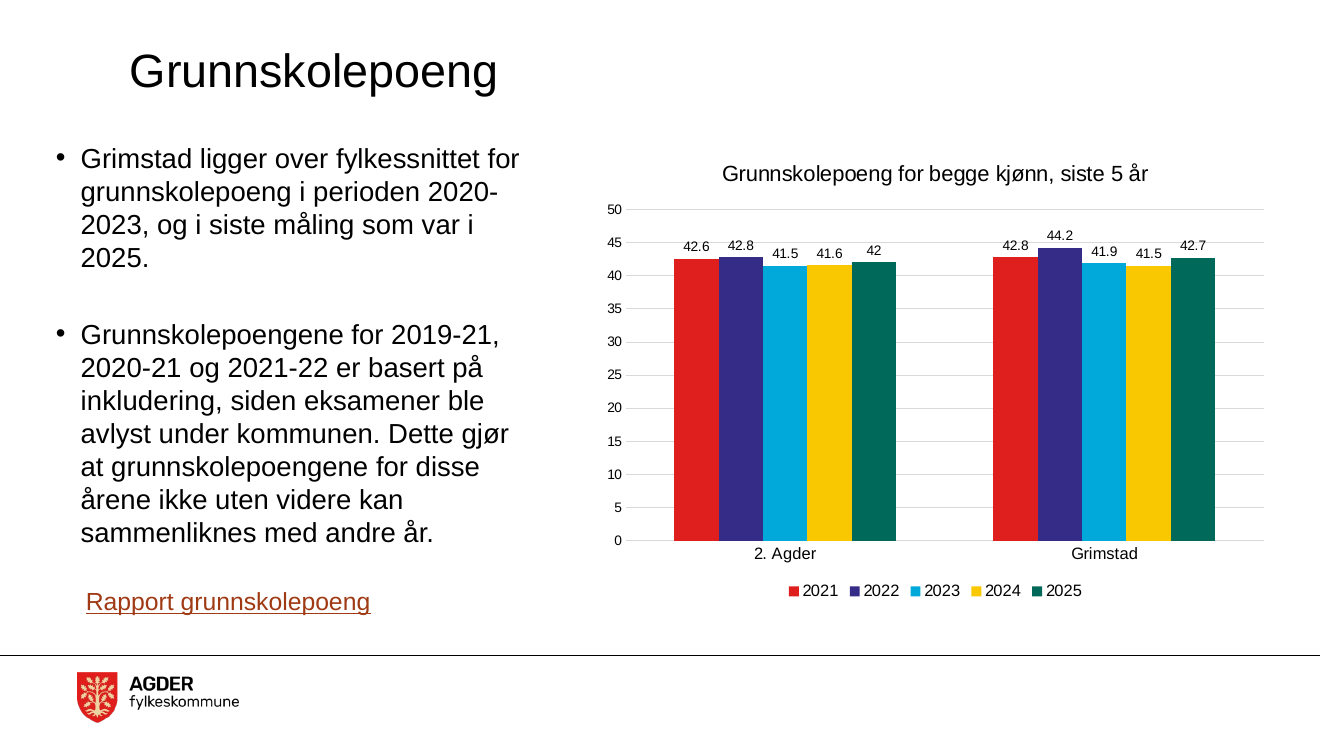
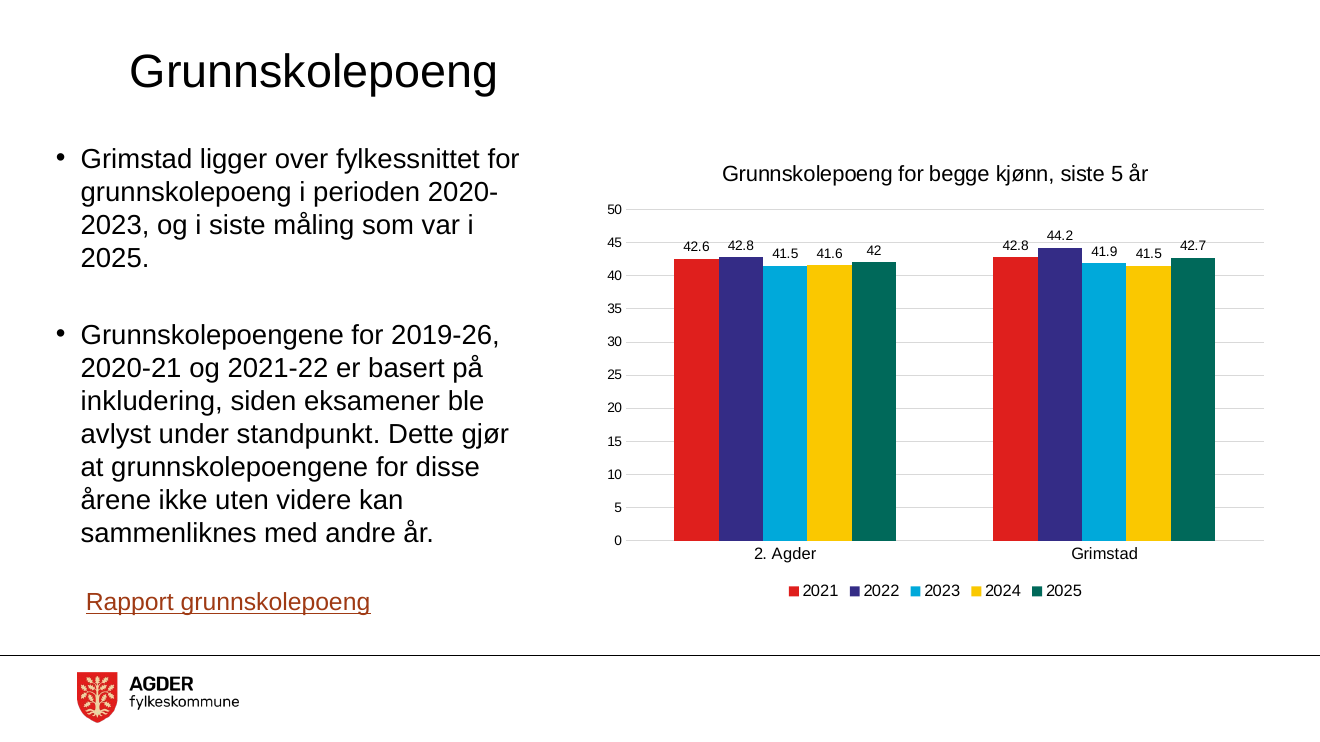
2019-21: 2019-21 -> 2019-26 (446, 335)
kommunen: kommunen -> standpunkt (309, 434)
